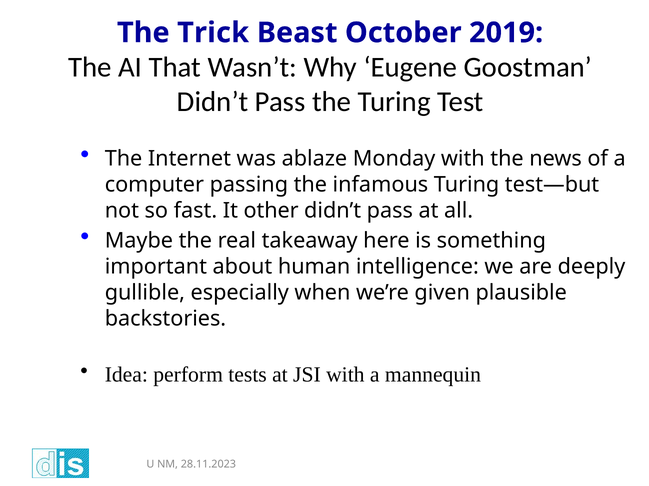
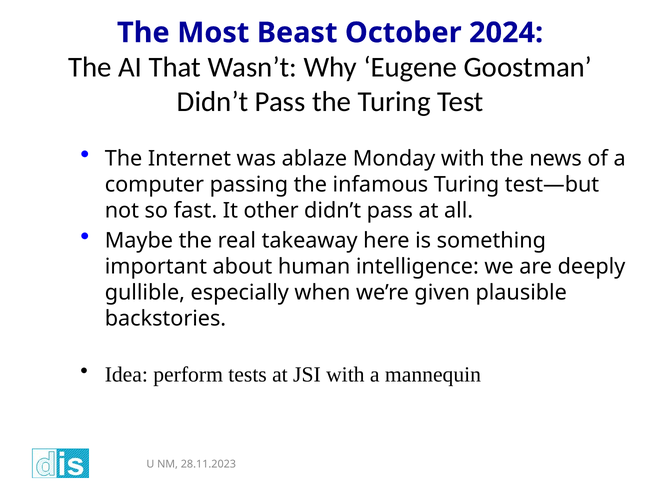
Trick: Trick -> Most (213, 33)
2019: 2019 -> 2024 (506, 33)
